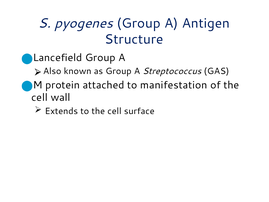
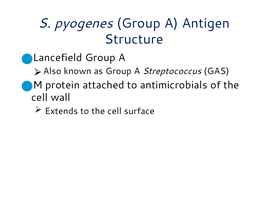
manifestation: manifestation -> antimicrobials (174, 85)
